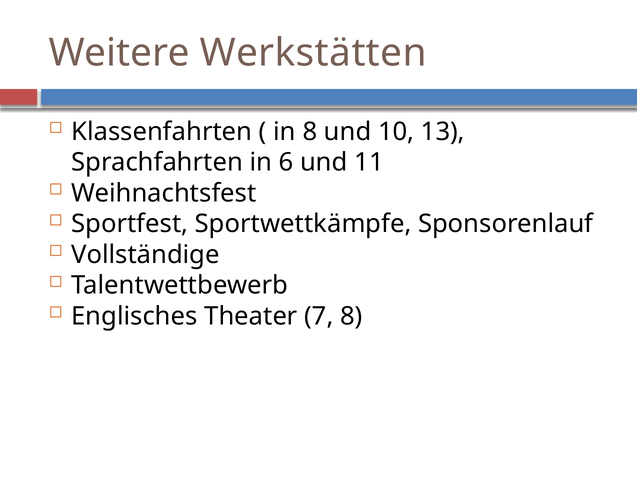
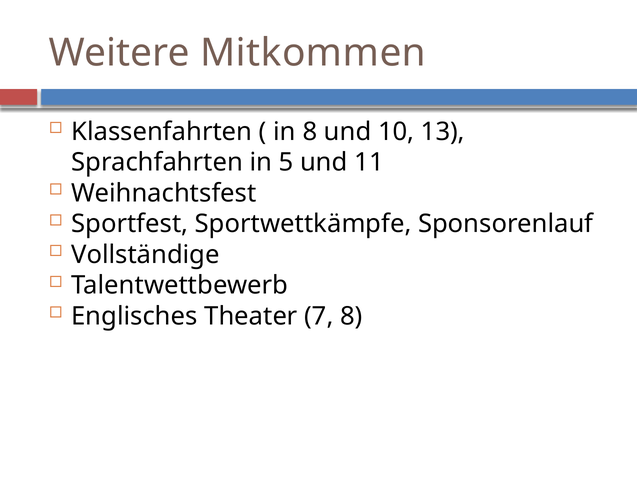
Werkstätten: Werkstätten -> Mitkommen (313, 53)
6: 6 -> 5 (286, 163)
